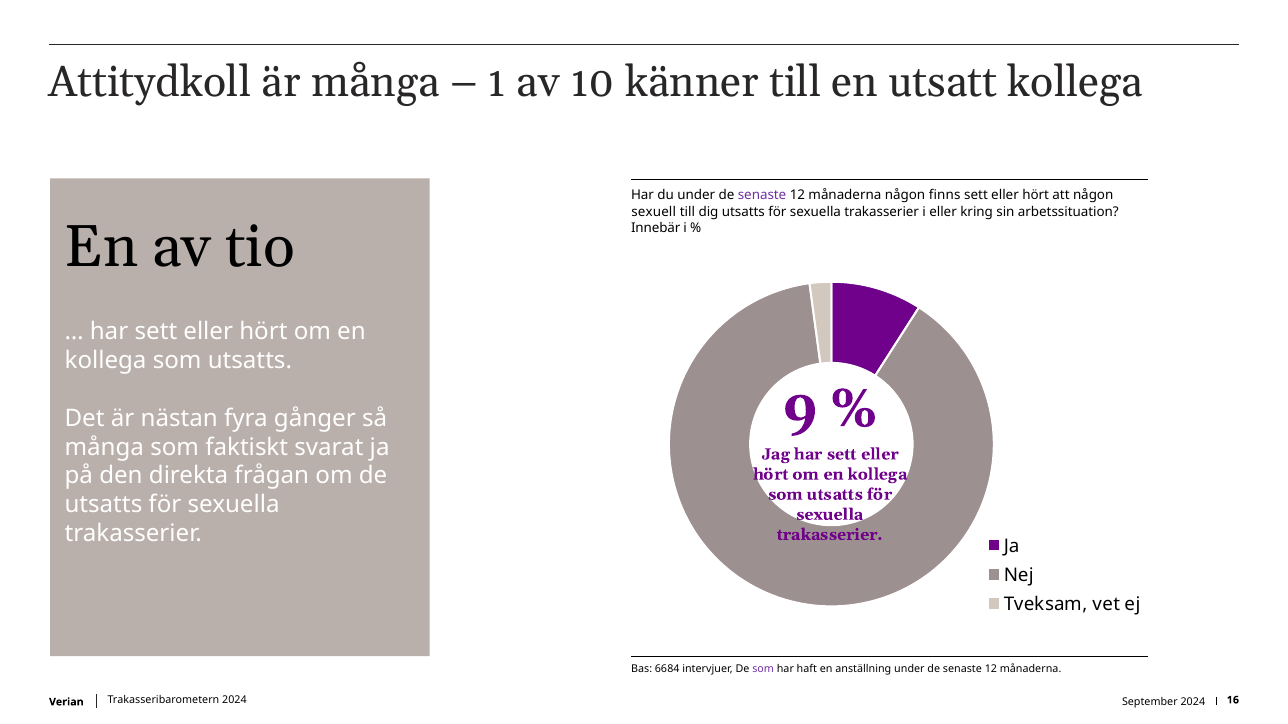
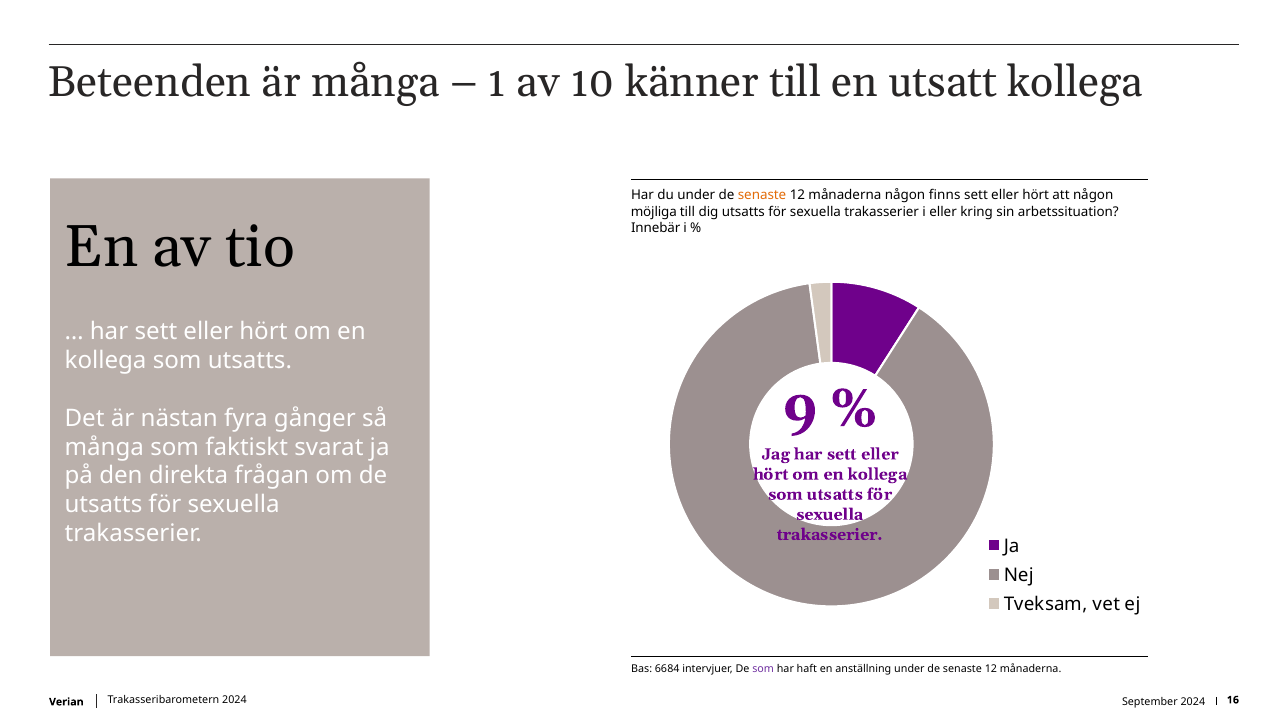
Attitydkoll: Attitydkoll -> Beteenden (150, 83)
senaste colour: purple -> orange (762, 196)
sexuell: sexuell -> möjliga (654, 212)
